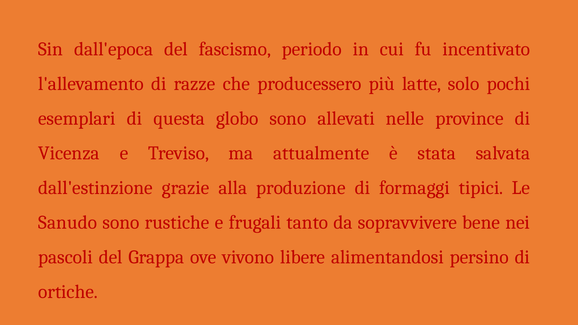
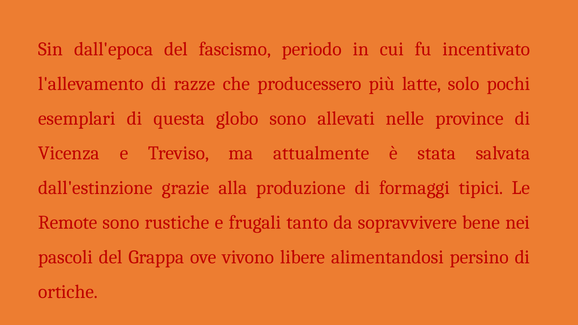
Sanudo: Sanudo -> Remote (68, 222)
